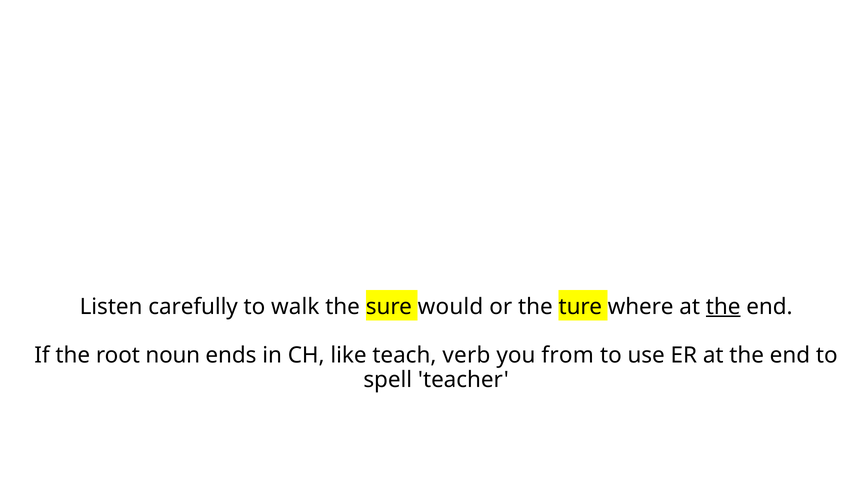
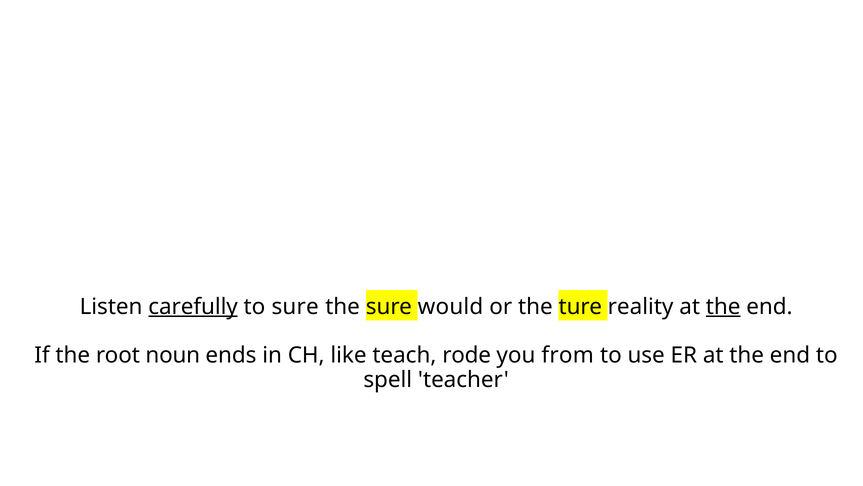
carefully underline: none -> present (193, 306)
to walk: walk -> sure (295, 306)
where: where -> reality (641, 306)
verb: verb -> rode (467, 355)
